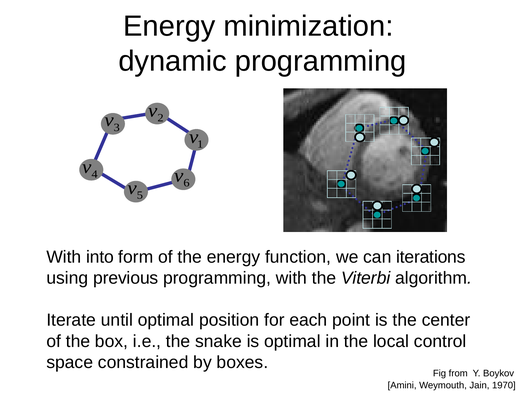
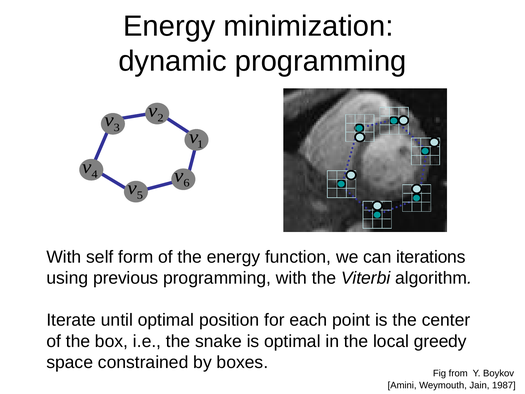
into: into -> self (100, 257)
control: control -> greedy (440, 341)
1970: 1970 -> 1987 (504, 385)
